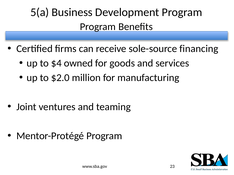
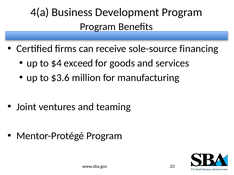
5(a: 5(a -> 4(a (40, 12)
owned: owned -> exceed (78, 63)
$2.0: $2.0 -> $3.6 (60, 78)
